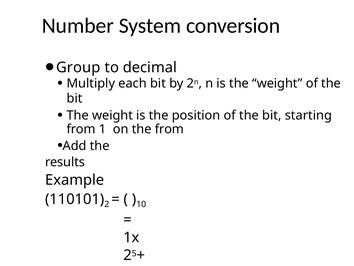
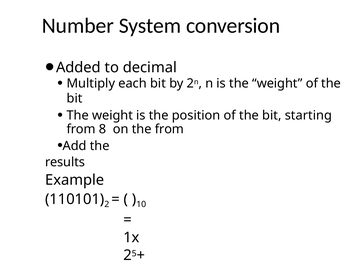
Group: Group -> Added (78, 67)
from 1: 1 -> 8 (103, 129)
